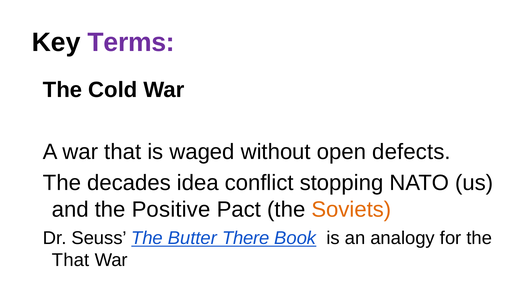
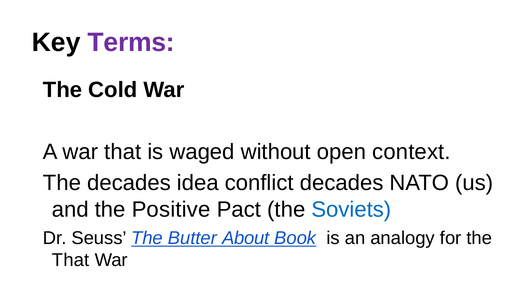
defects: defects -> context (411, 152)
conflict stopping: stopping -> decades (342, 183)
Soviets colour: orange -> blue (351, 209)
There: There -> About (246, 238)
